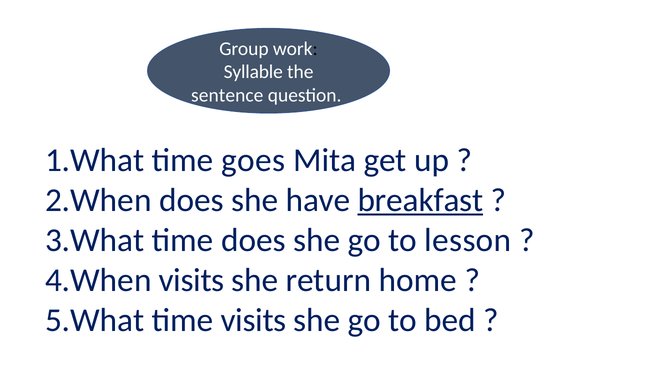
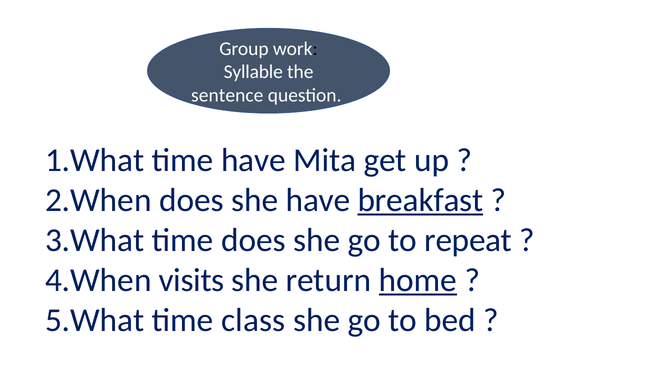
time goes: goes -> have (253, 160)
lesson: lesson -> repeat (468, 240)
home underline: none -> present (418, 280)
time visits: visits -> class (253, 320)
